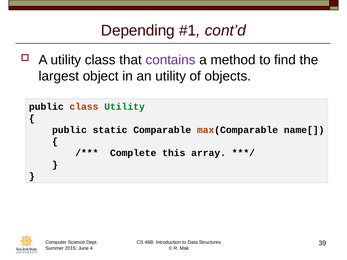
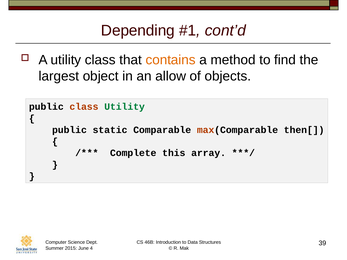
contains colour: purple -> orange (171, 60)
an utility: utility -> allow (171, 76)
name[: name[ -> then[ (304, 130)
